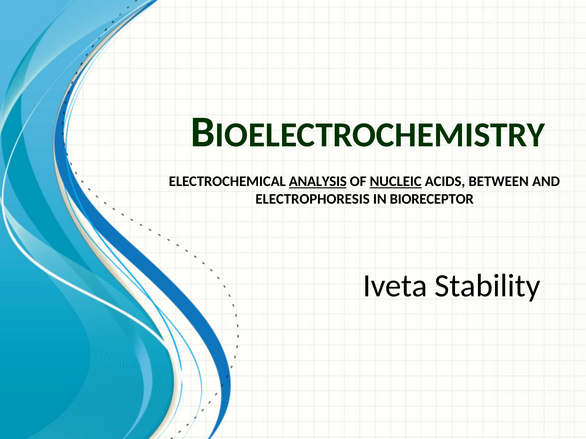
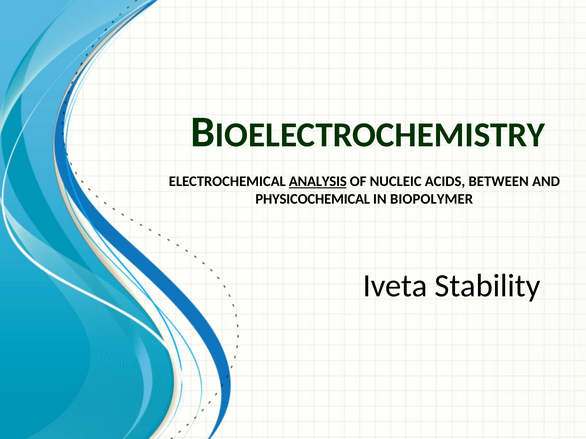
NUCLEIC underline: present -> none (396, 182)
ELECTROPHORESIS: ELECTROPHORESIS -> PHYSICOCHEMICAL (313, 199)
BIORECEPTOR: BIORECEPTOR -> BIOPOLYMER (432, 199)
